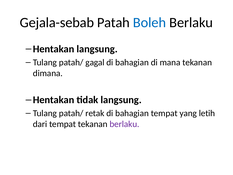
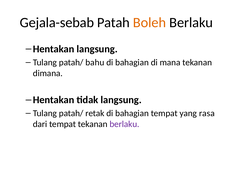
Boleh colour: blue -> orange (150, 23)
gagal: gagal -> bahu (95, 62)
letih: letih -> rasa (207, 113)
